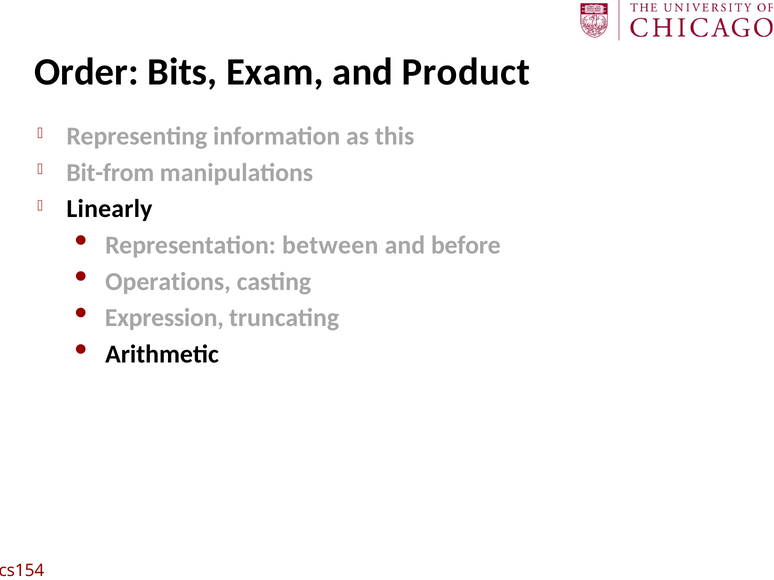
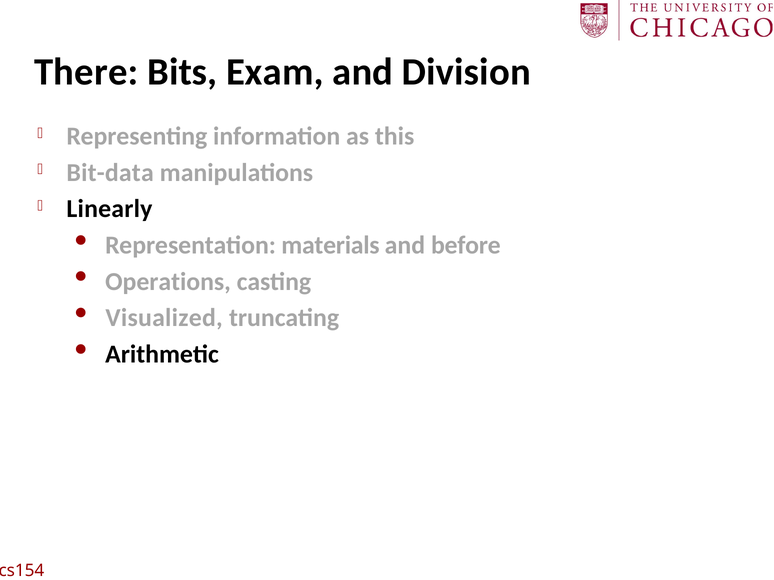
Order: Order -> There (86, 72)
Product: Product -> Division (466, 72)
Bit-from: Bit-from -> Bit-data (110, 173)
between: between -> materials (330, 245)
Expression: Expression -> Visualized (164, 318)
